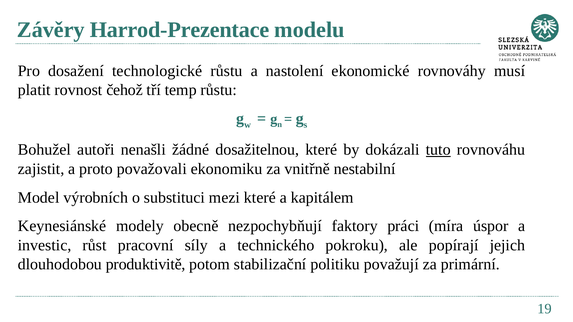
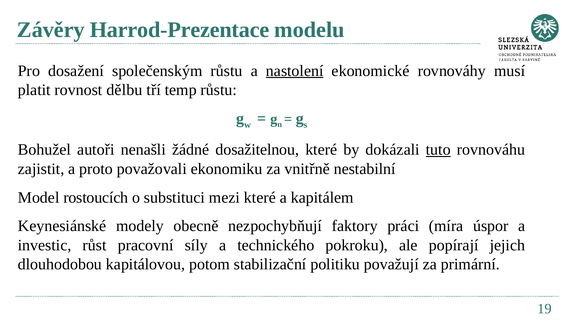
technologické: technologické -> společenským (157, 71)
nastolení underline: none -> present (295, 71)
čehož: čehož -> dělbu (124, 90)
výrobních: výrobních -> rostoucích (96, 198)
produktivitě: produktivitě -> kapitálovou (146, 265)
